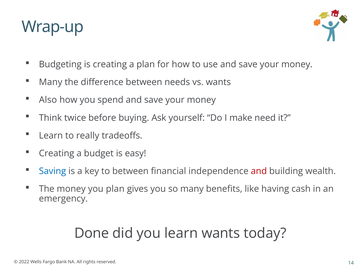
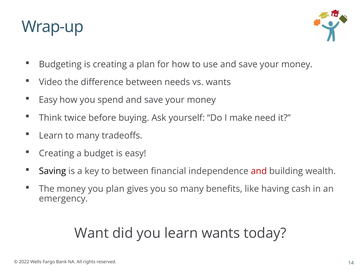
Many: Many -> Video (51, 82)
Also: Also -> Easy (48, 100)
to really: really -> many (88, 135)
Saving colour: blue -> black (52, 171)
Done: Done -> Want (92, 233)
